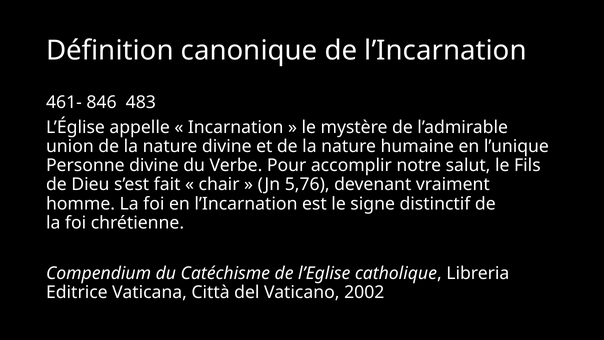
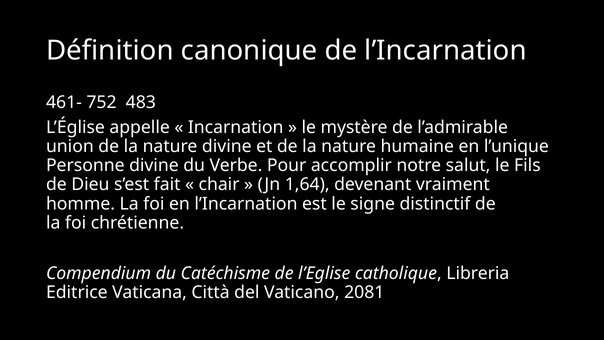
846: 846 -> 752 (102, 102)
5,76: 5,76 -> 1,64 (307, 185)
2002: 2002 -> 2081 (364, 292)
